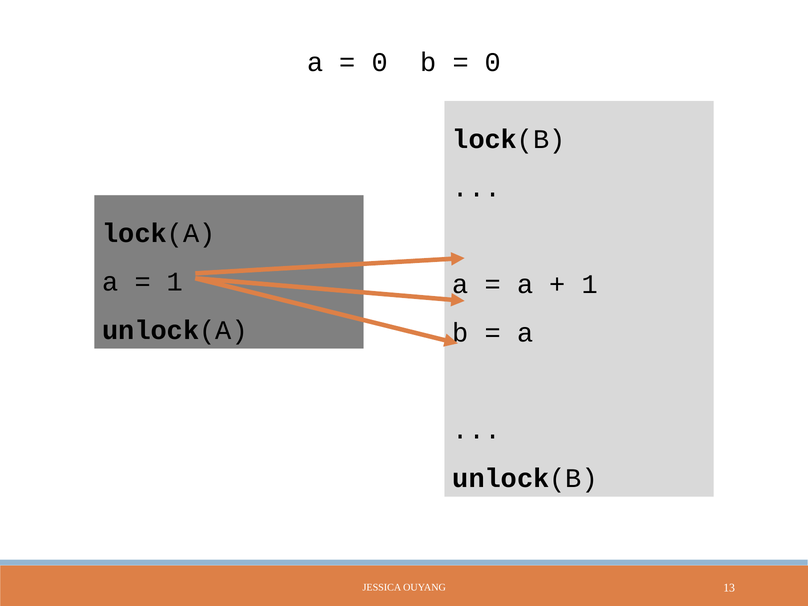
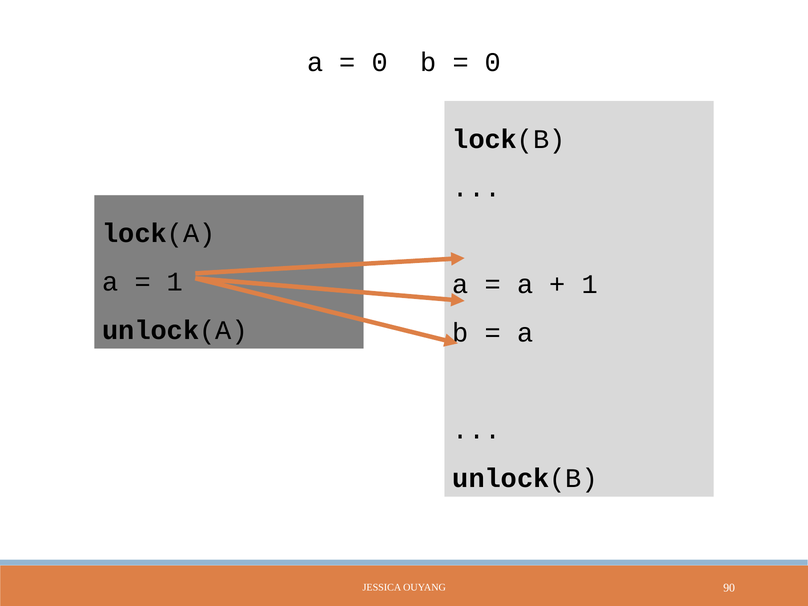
13: 13 -> 90 (729, 588)
